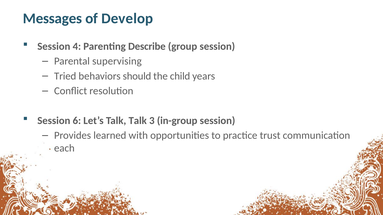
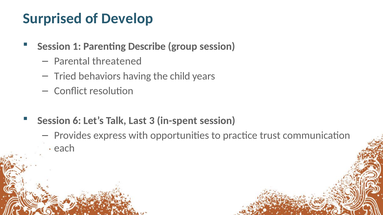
Messages: Messages -> Surprised (52, 19)
4: 4 -> 1 (77, 46)
supervising: supervising -> threatened (117, 61)
should: should -> having (137, 76)
Talk Talk: Talk -> Last (138, 121)
in-group: in-group -> in-spent (177, 121)
learned: learned -> express (110, 136)
